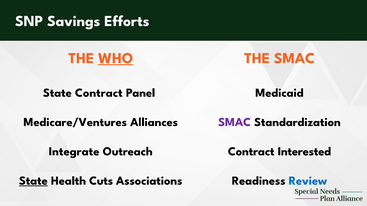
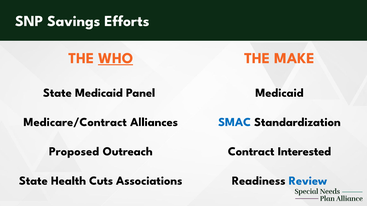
THE SMAC: SMAC -> MAKE (294, 58)
State Contract: Contract -> Medicaid (99, 93)
Medicare/Ventures: Medicare/Ventures -> Medicare/Contract (75, 122)
SMAC colour: purple -> blue (235, 122)
Integrate: Integrate -> Proposed (74, 152)
State underline: present -> none (33, 181)
